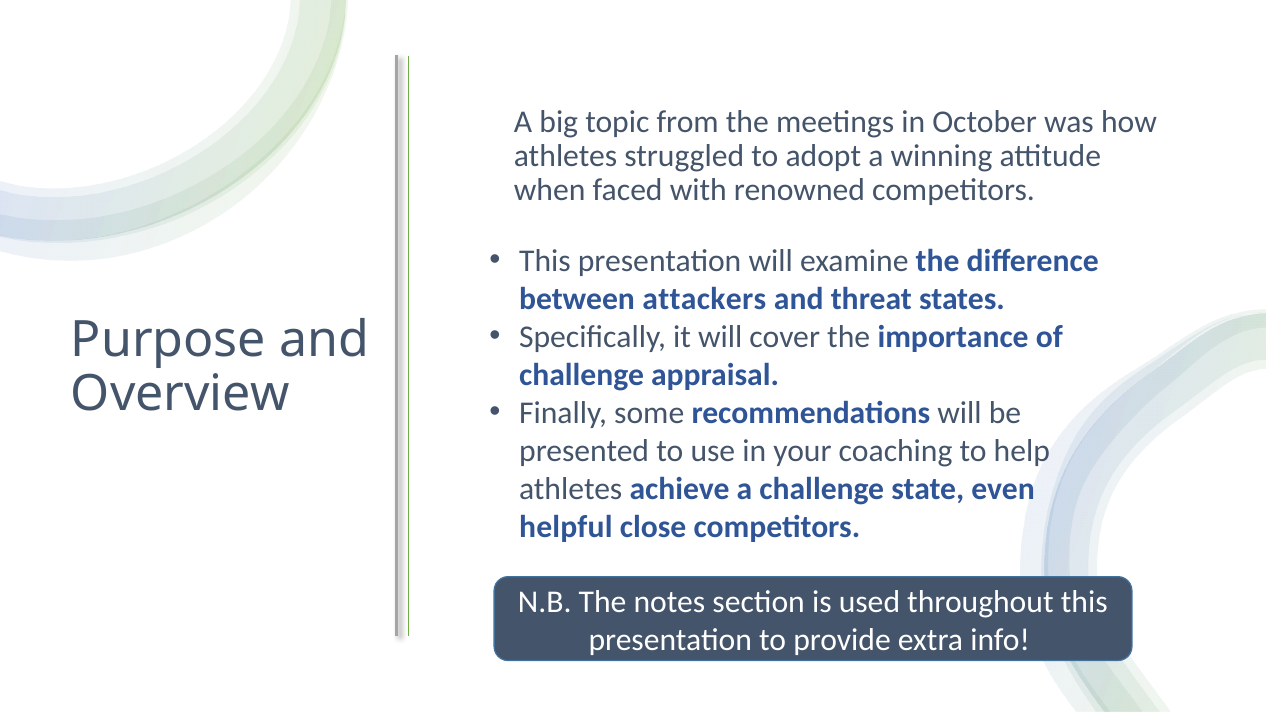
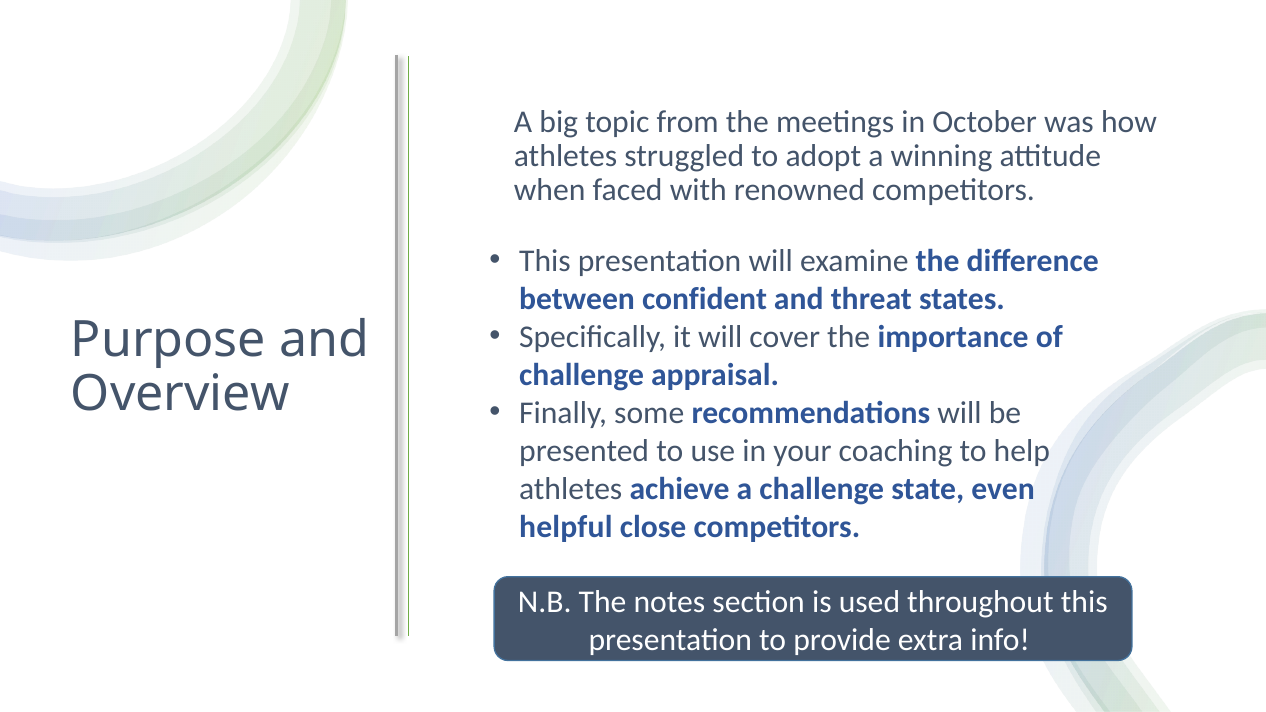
attackers: attackers -> confident (705, 299)
